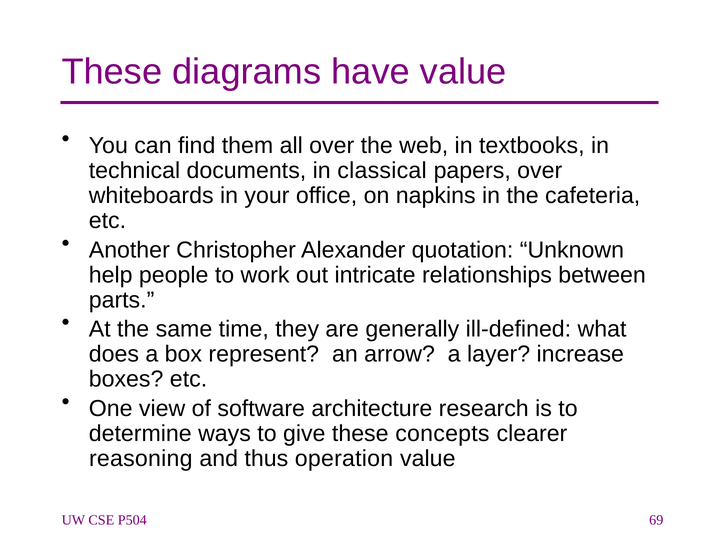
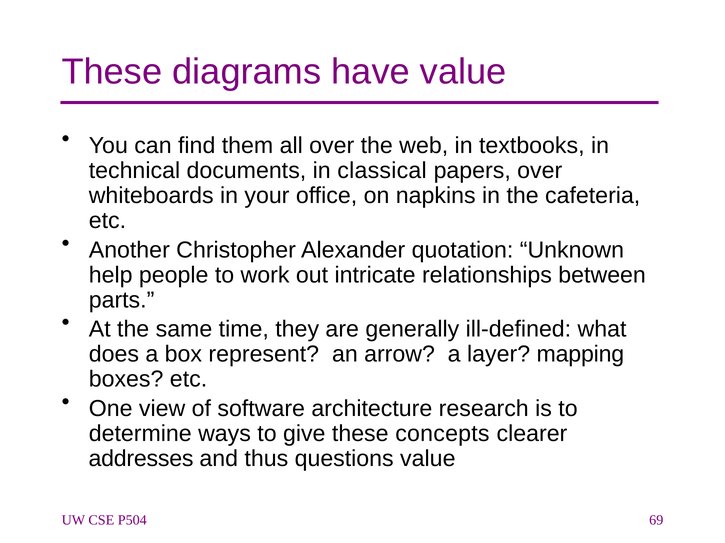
increase: increase -> mapping (580, 355)
reasoning: reasoning -> addresses (141, 459)
operation: operation -> questions (344, 459)
